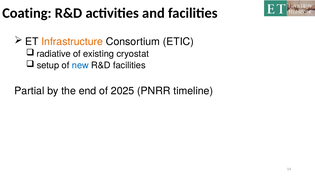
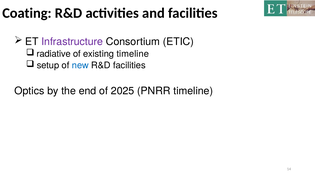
Infrastructure colour: orange -> purple (72, 42)
existing cryostat: cryostat -> timeline (133, 54)
Partial: Partial -> Optics (29, 91)
